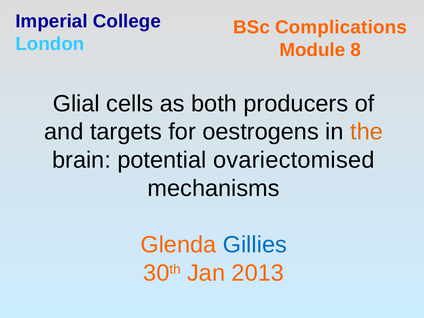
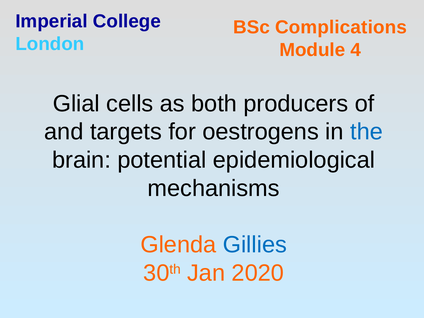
8: 8 -> 4 (356, 50)
the colour: orange -> blue (367, 132)
ovariectomised: ovariectomised -> epidemiological (294, 160)
2013: 2013 -> 2020 (258, 273)
